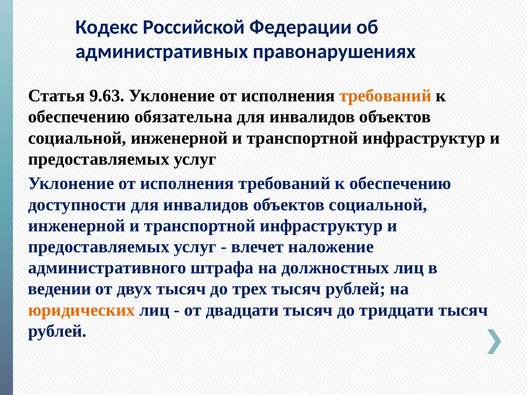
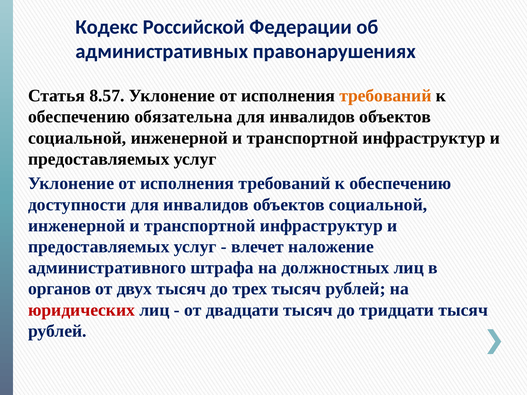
9.63: 9.63 -> 8.57 (107, 96)
ведении: ведении -> органов (59, 289)
юридических colour: orange -> red (82, 310)
